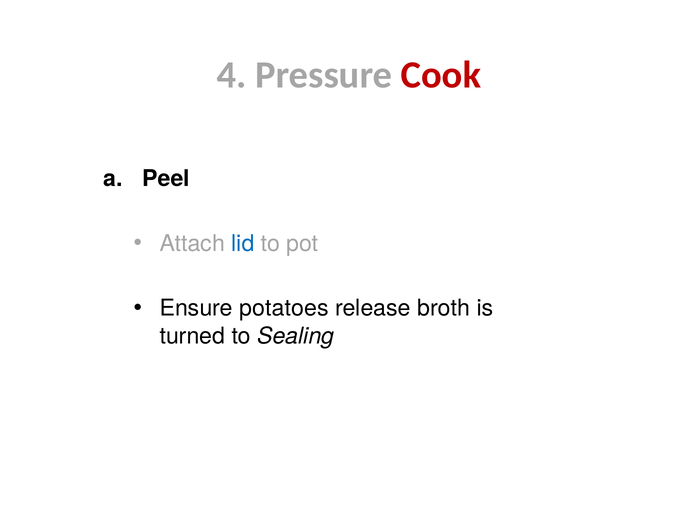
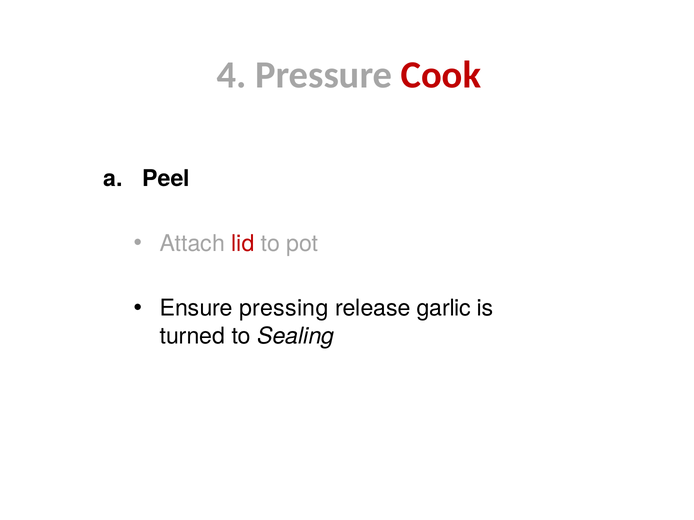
lid colour: blue -> red (243, 244)
potatoes: potatoes -> pressing (284, 308)
broth: broth -> garlic (444, 308)
